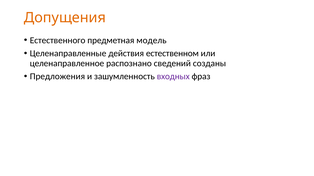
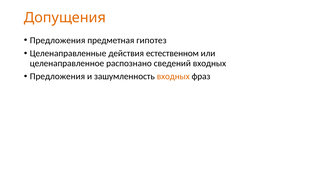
Естественного: Естественного -> Предложения (58, 40)
модель: модель -> гипотез (151, 40)
сведений созданы: созданы -> входных (209, 64)
входных colour: purple -> orange (173, 77)
